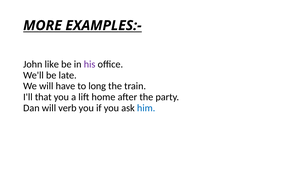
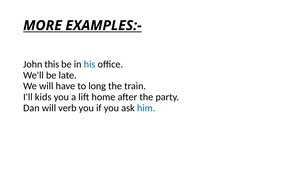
like: like -> this (52, 64)
his colour: purple -> blue (90, 64)
that: that -> kids (43, 97)
